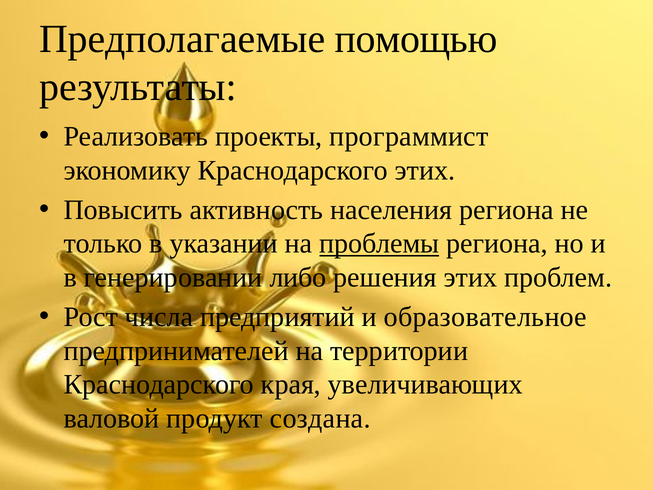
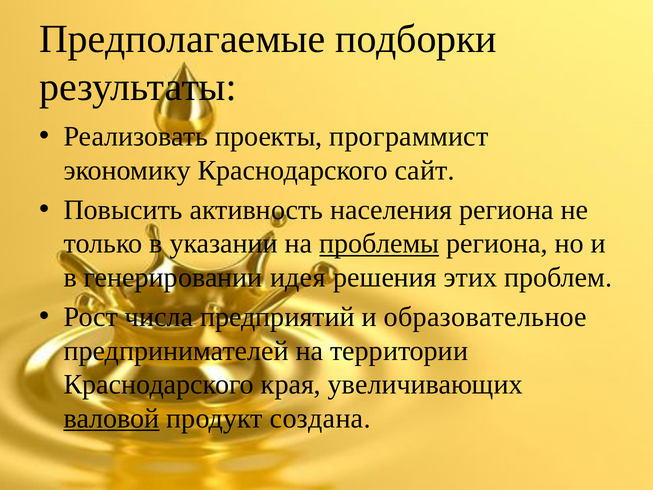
помощью: помощью -> подборки (416, 39)
Краснодарского этих: этих -> сайт (425, 170)
либо: либо -> идея (298, 277)
валовой underline: none -> present (112, 418)
